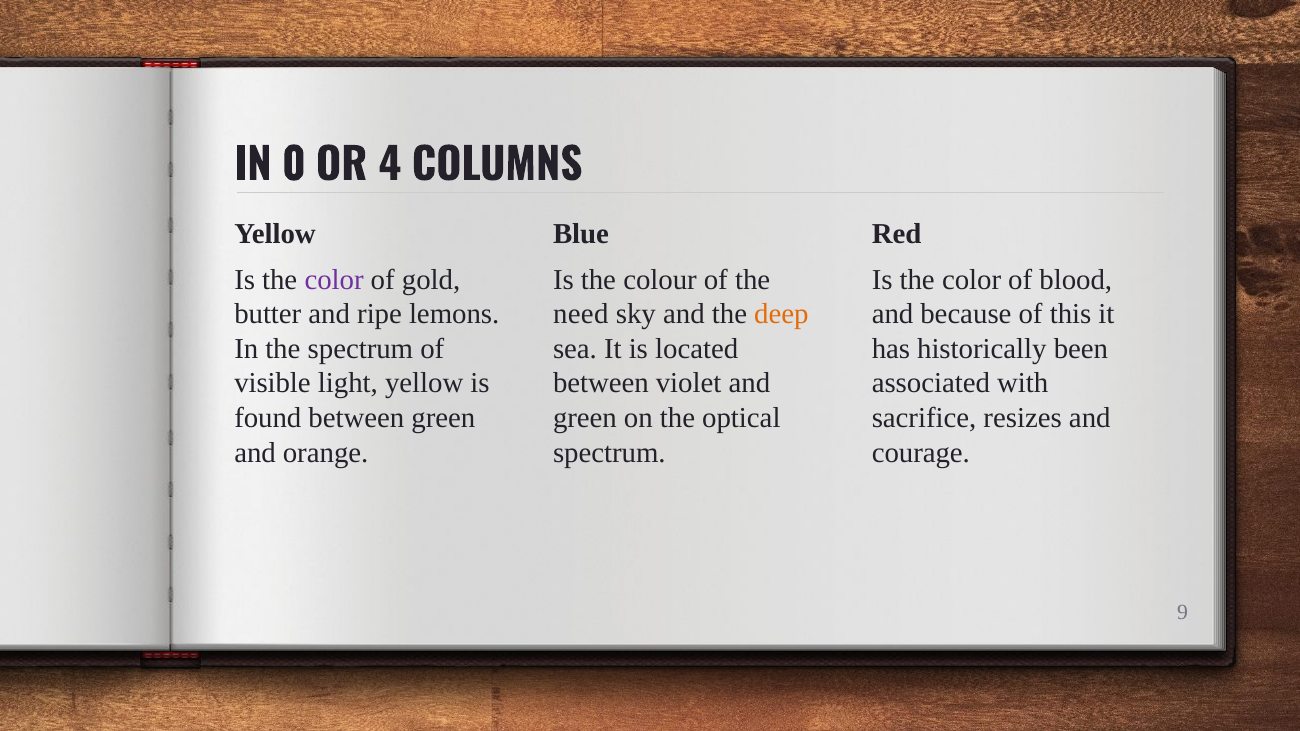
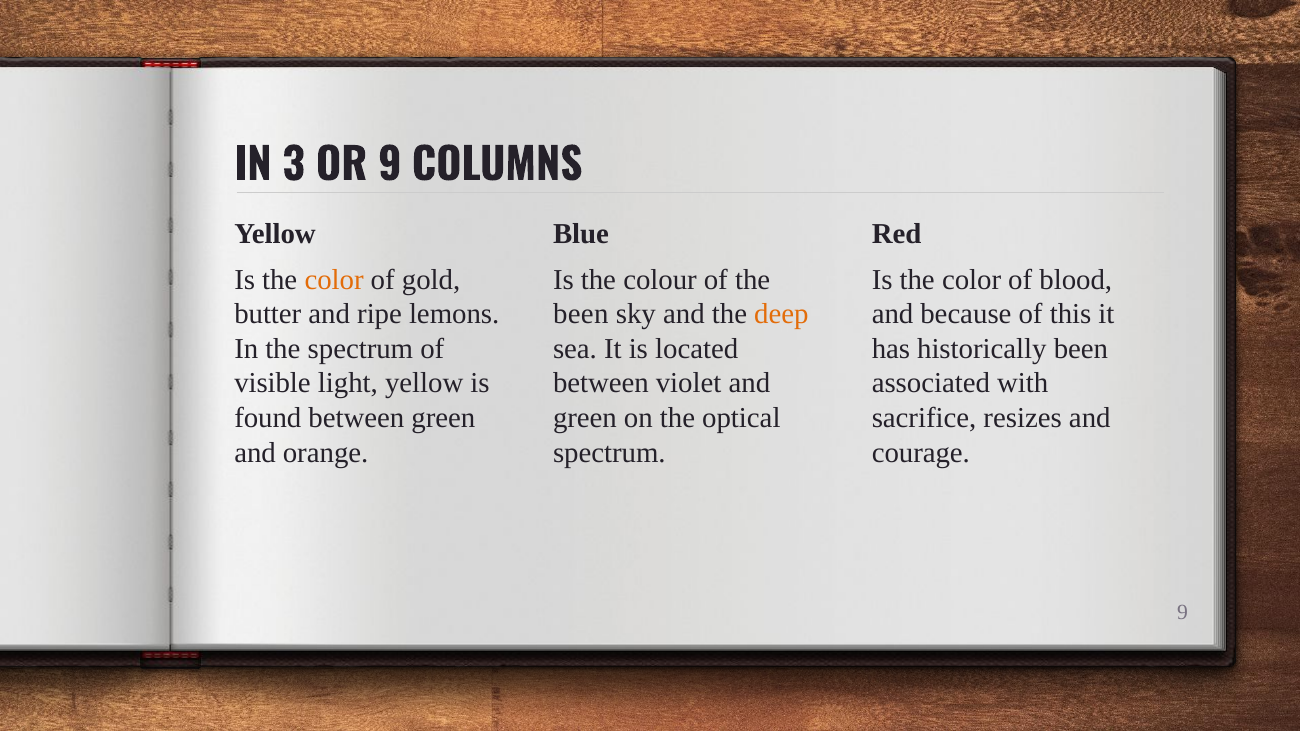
0: 0 -> 3 (294, 166)
OR 4: 4 -> 9 (390, 166)
color colour: purple -> orange (334, 280)
need: need -> been (581, 314)
